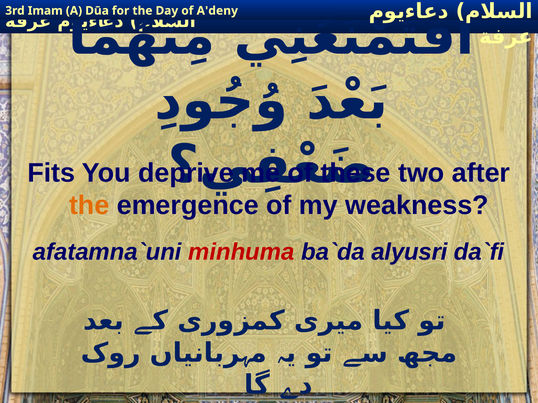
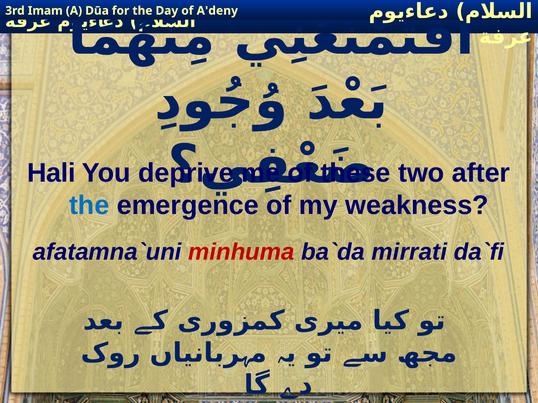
Fits: Fits -> Hali (51, 173)
the colour: orange -> blue (89, 205)
alyusri: alyusri -> mirrati (409, 252)
